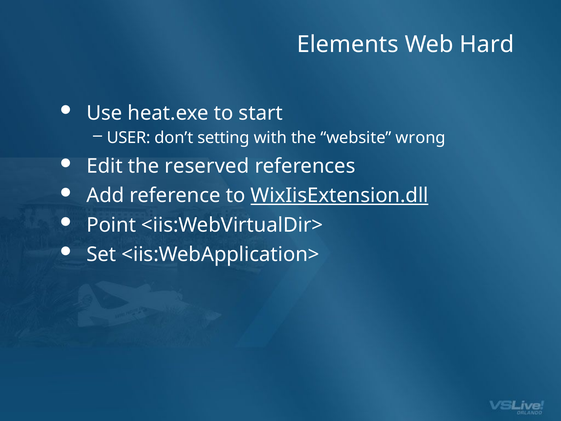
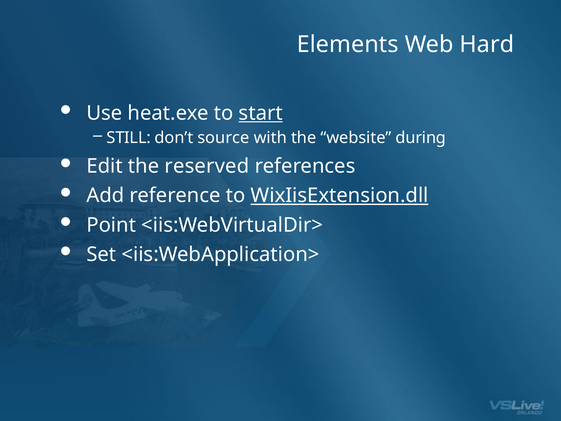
start underline: none -> present (261, 113)
USER: USER -> STILL (129, 138)
setting: setting -> source (223, 138)
wrong: wrong -> during (421, 138)
